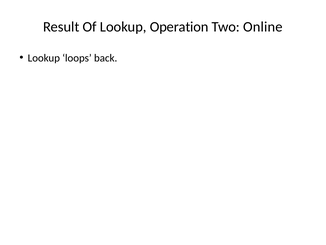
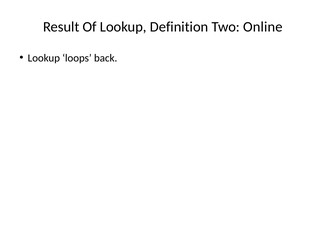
Operation: Operation -> Definition (179, 27)
